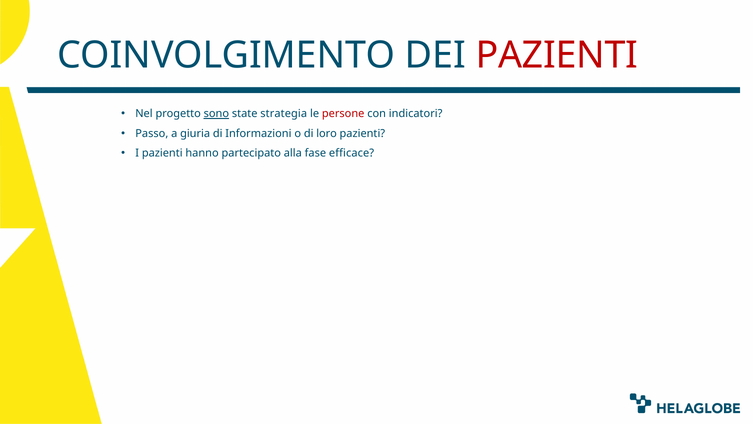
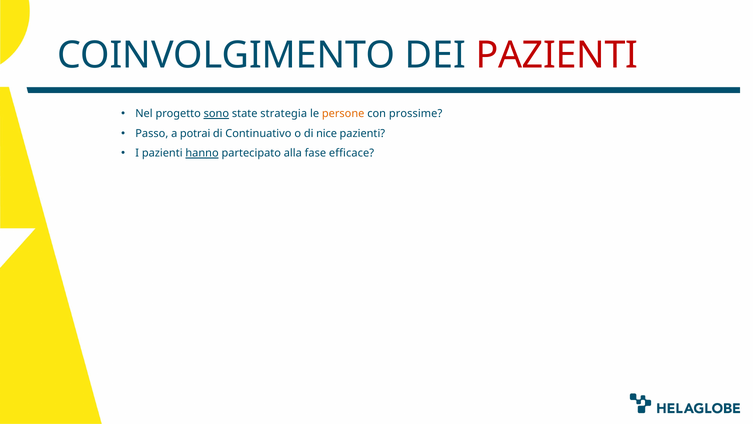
persone colour: red -> orange (343, 114)
indicatori: indicatori -> prossime (416, 114)
giuria: giuria -> potrai (195, 133)
Informazioni: Informazioni -> Continuativo (258, 133)
loro: loro -> nice (327, 133)
hanno underline: none -> present (202, 153)
